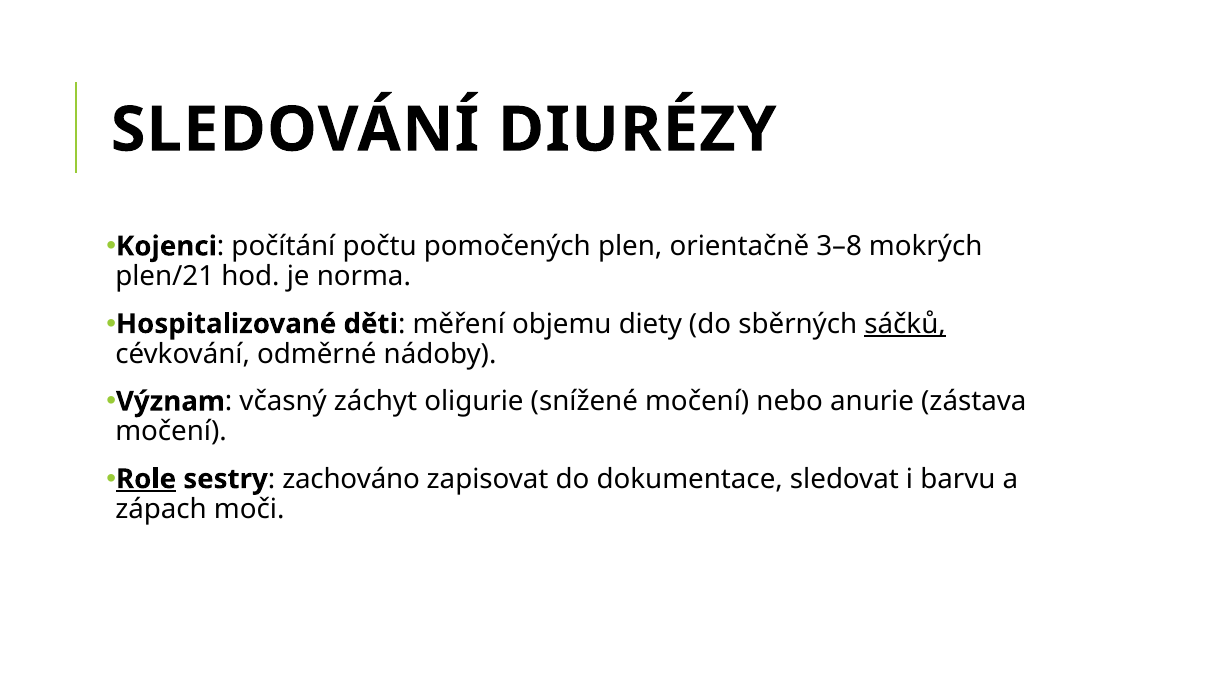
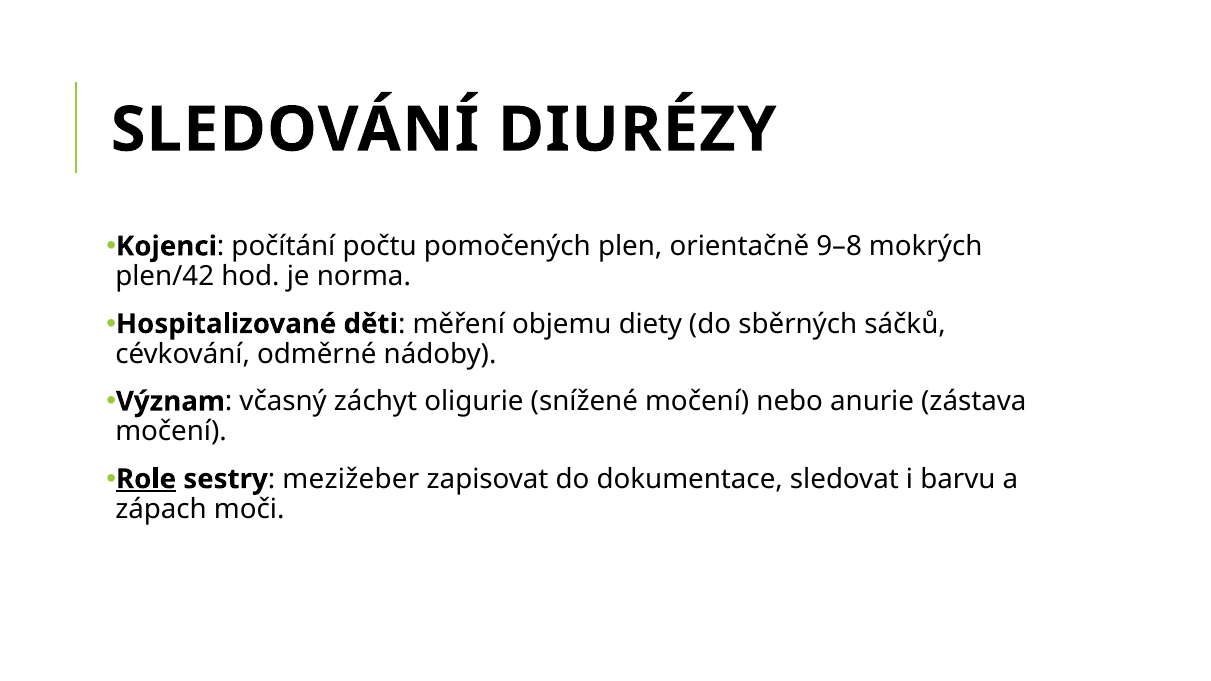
3–8: 3–8 -> 9–8 (839, 246)
plen/21: plen/21 -> plen/42 (165, 276)
sáčků underline: present -> none (905, 324)
zachováno: zachováno -> mezižeber (351, 479)
